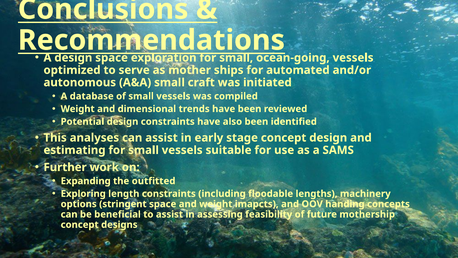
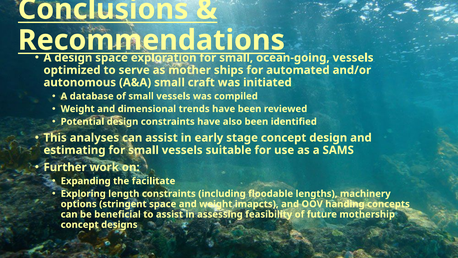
outfitted: outfitted -> facilitate (154, 181)
